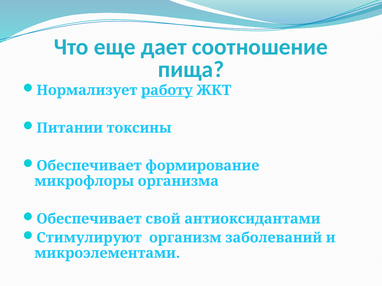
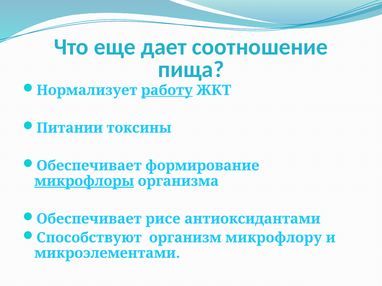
микрофлоры underline: none -> present (84, 181)
свой: свой -> рисе (163, 219)
Стимулируют: Стимулируют -> Способствуют (89, 238)
заболеваний: заболеваний -> микрофлору (274, 238)
